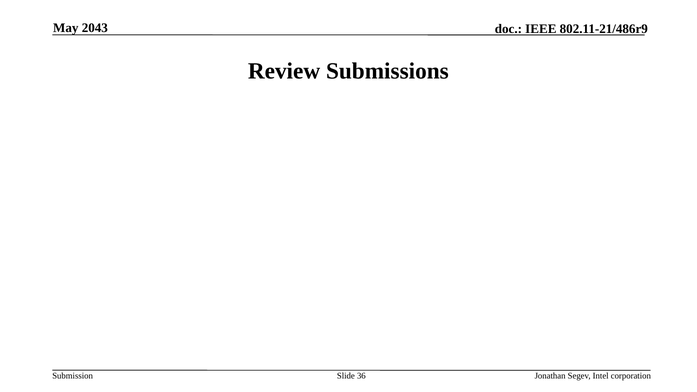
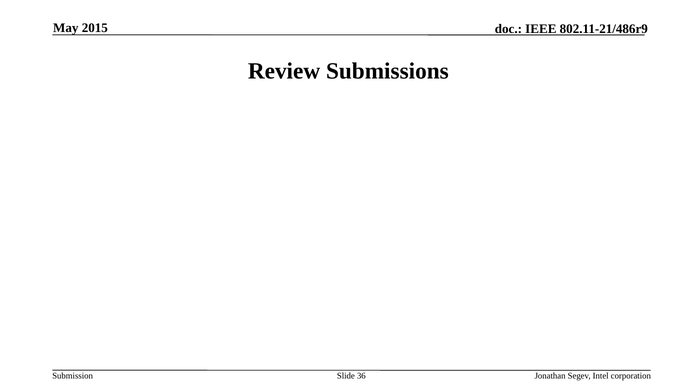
2043: 2043 -> 2015 (95, 28)
